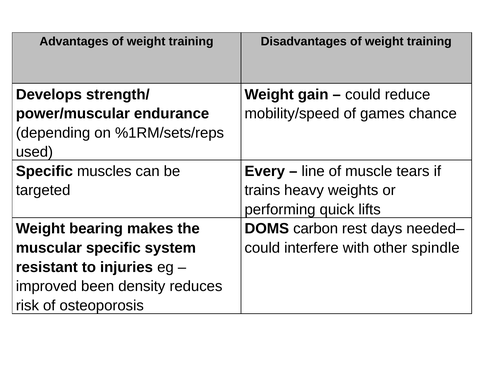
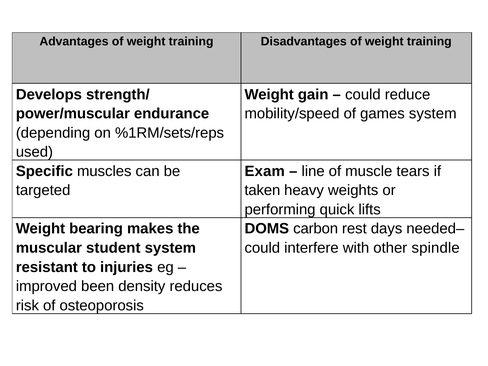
games chance: chance -> system (433, 114)
Every: Every -> Exam (265, 171)
trains: trains -> taken (262, 190)
muscular specific: specific -> student (113, 248)
